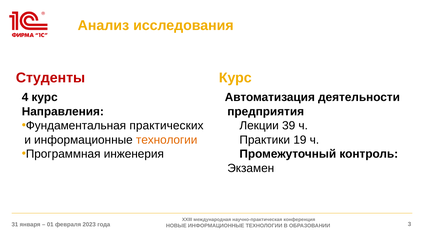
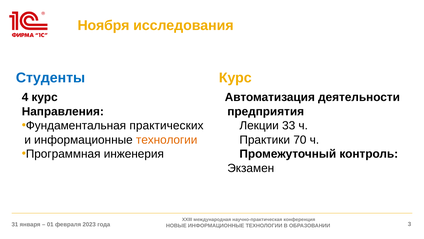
Анализ: Анализ -> Ноября (103, 25)
Студенты colour: red -> blue (51, 78)
39: 39 -> 33 (289, 125)
19: 19 -> 70 (300, 140)
